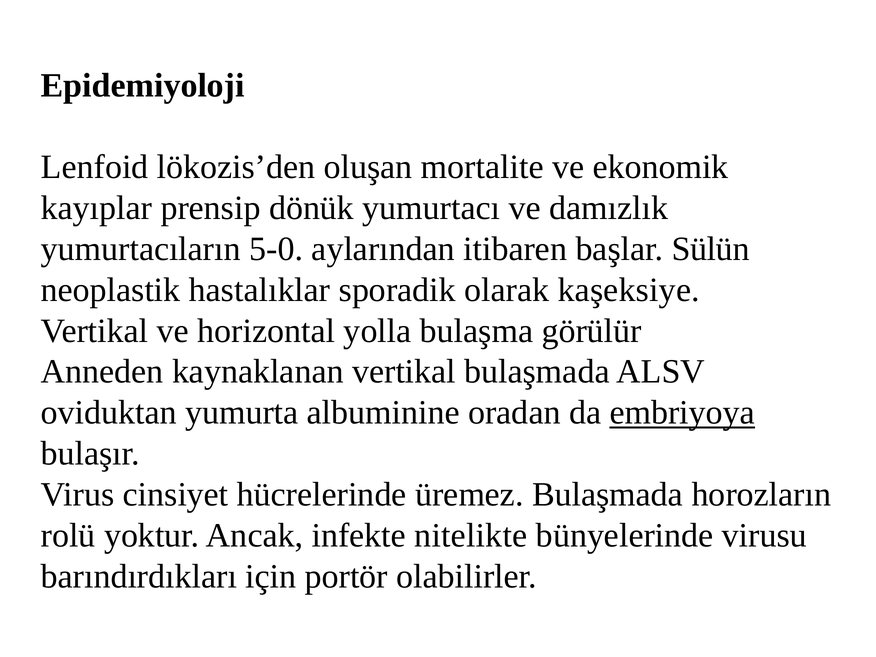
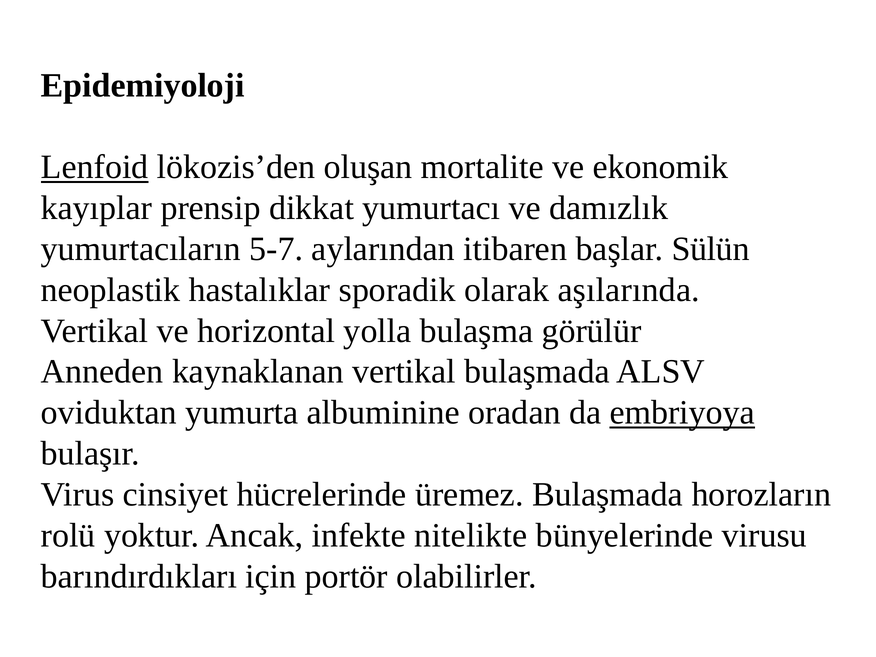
Lenfoid underline: none -> present (95, 167)
dönük: dönük -> dikkat (312, 208)
5-0: 5-0 -> 5-7 (276, 249)
kaşeksiye: kaşeksiye -> aşılarında (629, 290)
